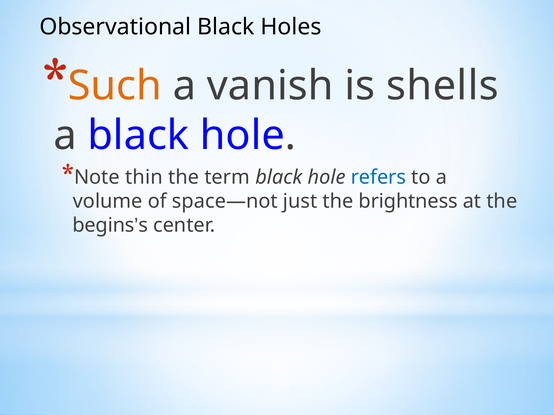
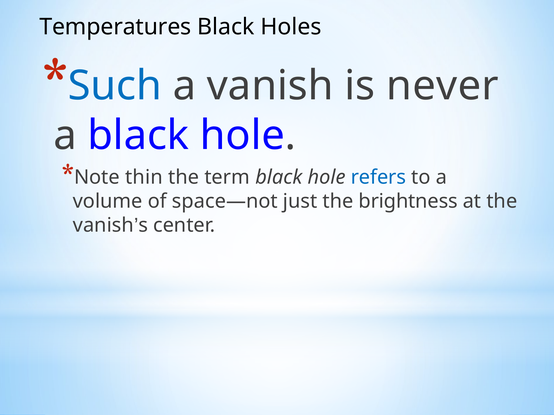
Observational: Observational -> Temperatures (115, 27)
Such colour: orange -> blue (115, 86)
shells: shells -> never (442, 86)
begins: begins -> vanish (103, 225)
